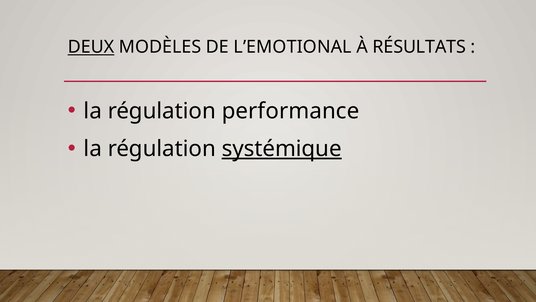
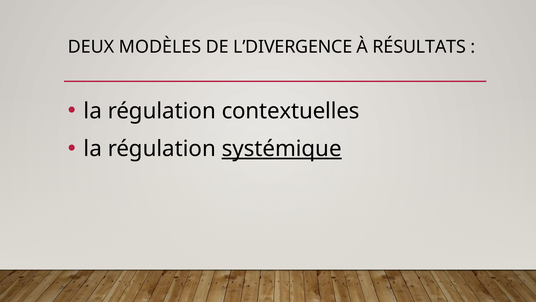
DEUX underline: present -> none (91, 47)
L’EMOTIONAL: L’EMOTIONAL -> L’DIVERGENCE (293, 47)
performance: performance -> contextuelles (291, 111)
